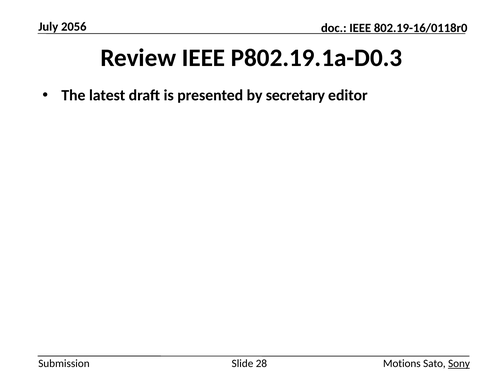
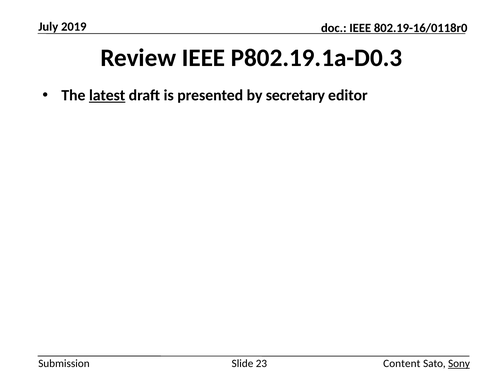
2056: 2056 -> 2019 (74, 27)
latest underline: none -> present (107, 95)
28: 28 -> 23 (261, 364)
Motions: Motions -> Content (402, 364)
